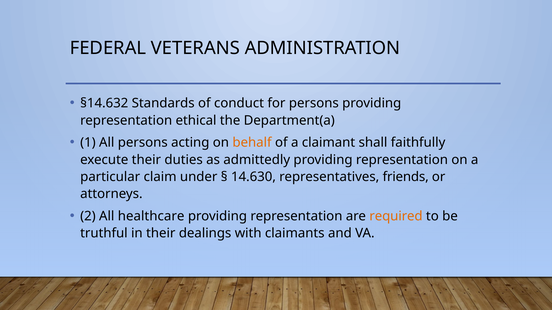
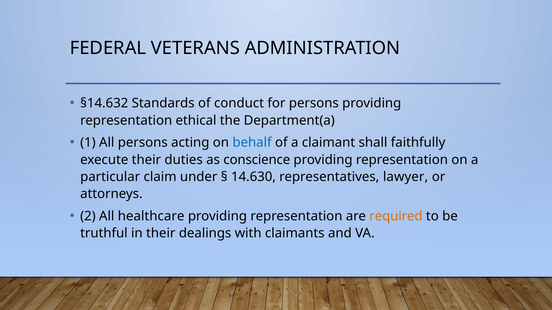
behalf colour: orange -> blue (252, 143)
admittedly: admittedly -> conscience (257, 160)
friends: friends -> lawyer (406, 177)
